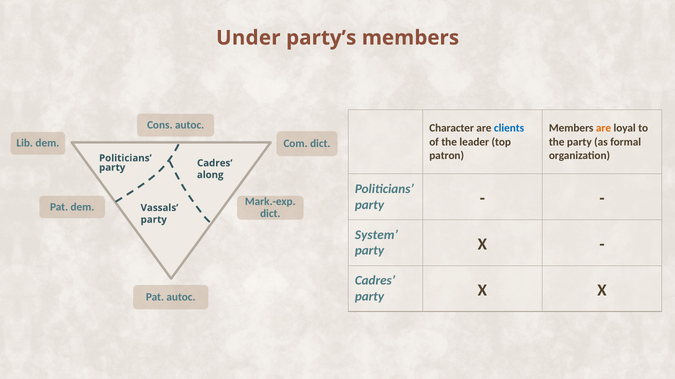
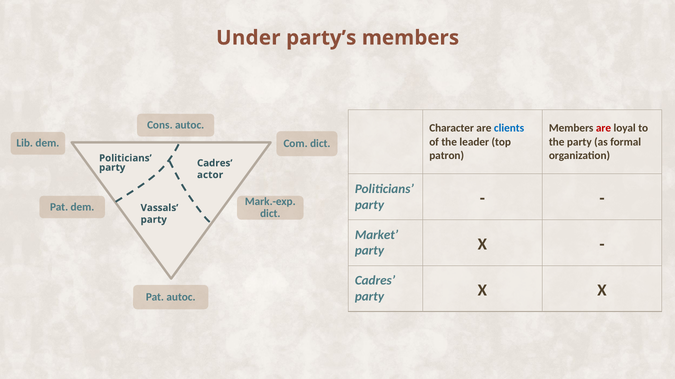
are colour: orange -> red (604, 128)
along: along -> actor (210, 175)
System: System -> Market (377, 235)
